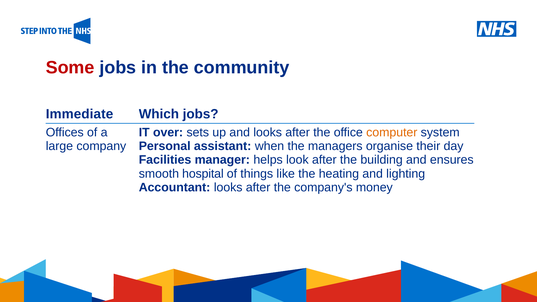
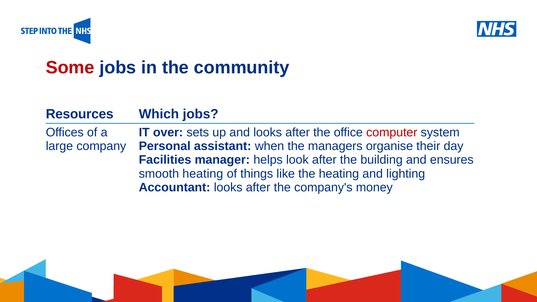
Immediate: Immediate -> Resources (80, 114)
computer colour: orange -> red (392, 132)
smooth hospital: hospital -> heating (203, 174)
